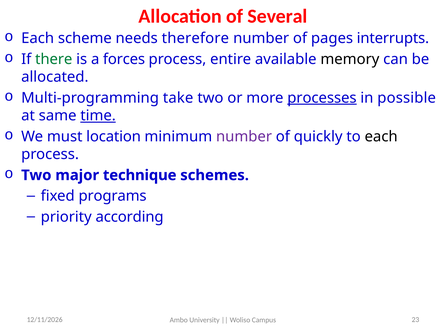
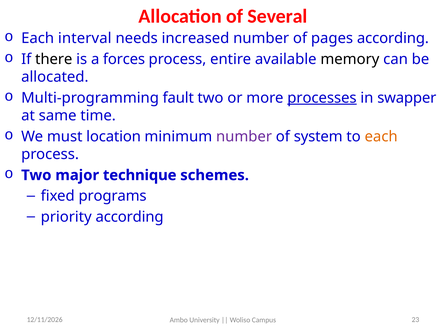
scheme: scheme -> interval (85, 38)
therefore: therefore -> increased (195, 38)
pages interrupts: interrupts -> according (393, 38)
there colour: green -> black (54, 59)
take: take -> fault (178, 98)
possible: possible -> swapper (407, 98)
time underline: present -> none (98, 116)
quickly: quickly -> system (318, 136)
each colour: black -> orange (381, 136)
